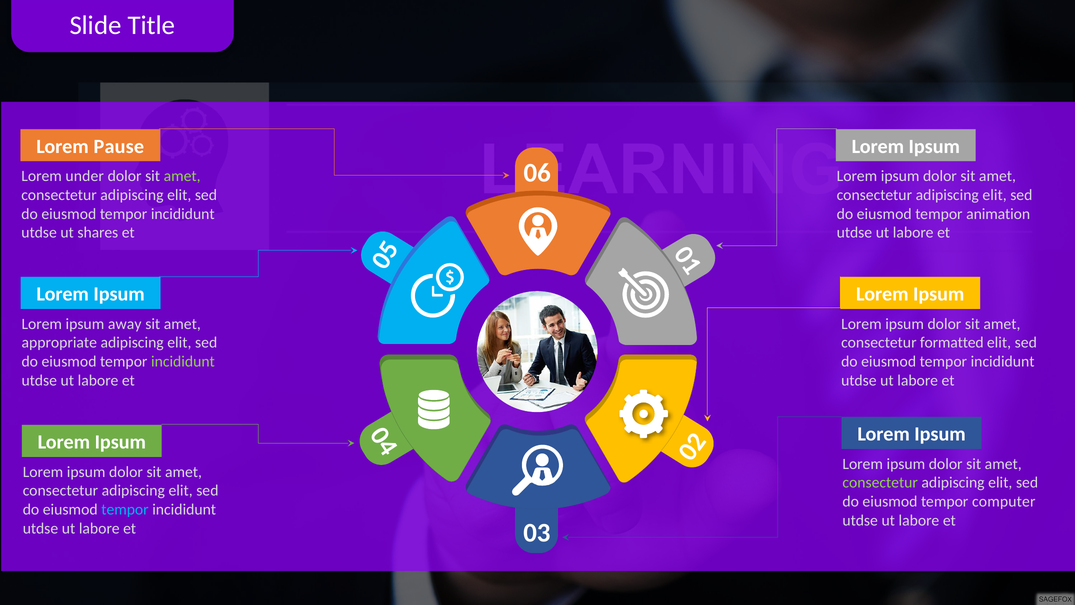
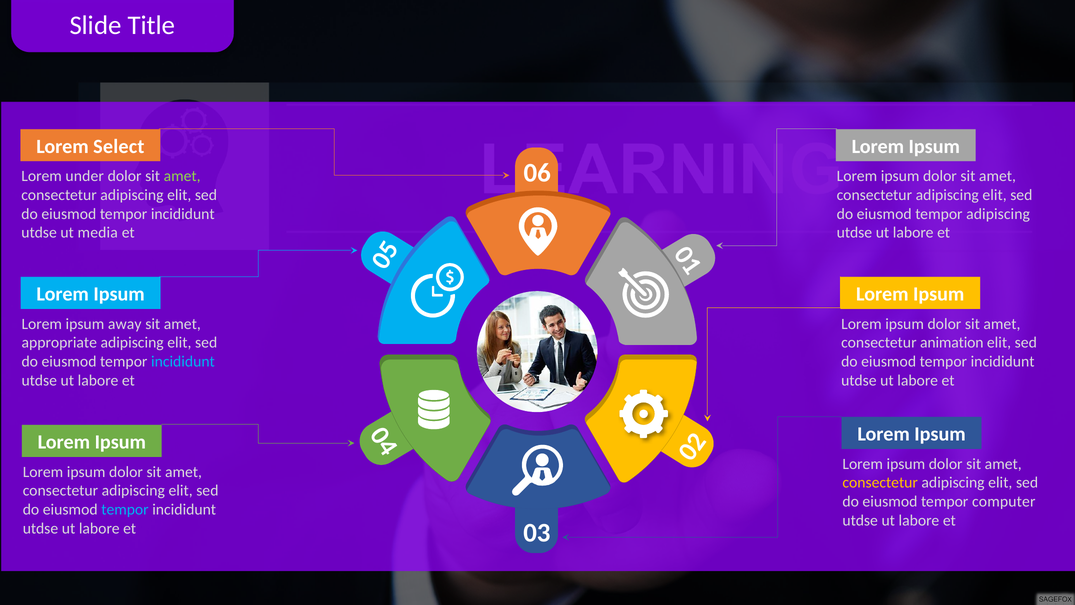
Pause: Pause -> Select (119, 147)
tempor animation: animation -> adipiscing (998, 214)
shares: shares -> media (98, 233)
formatted: formatted -> animation (952, 343)
incididunt colour: light green -> light blue (183, 361)
consectetur colour: light green -> yellow (880, 483)
